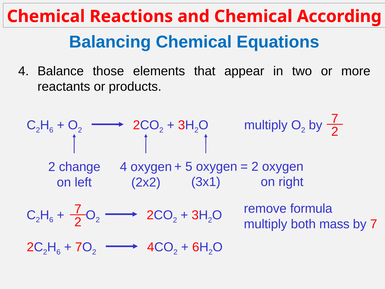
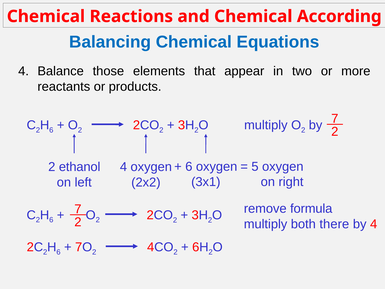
5: 5 -> 6 (189, 166)
2: 2 -> 5 (255, 166)
change: change -> ethanol (80, 167)
mass: mass -> there (334, 224)
7: 7 -> 4 (374, 224)
